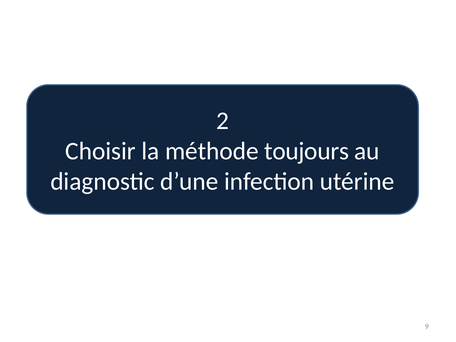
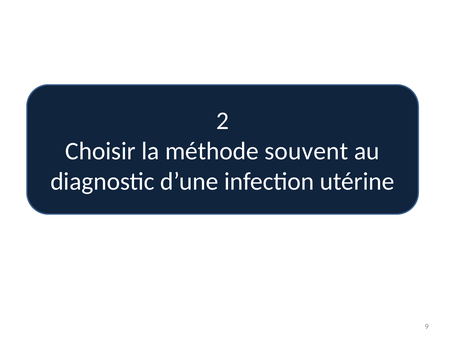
toujours: toujours -> souvent (306, 151)
